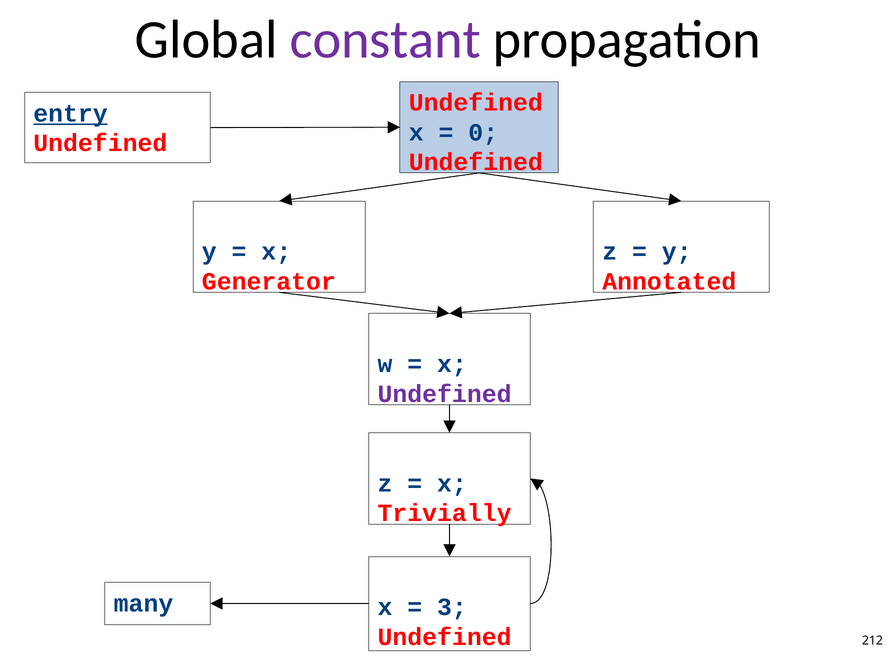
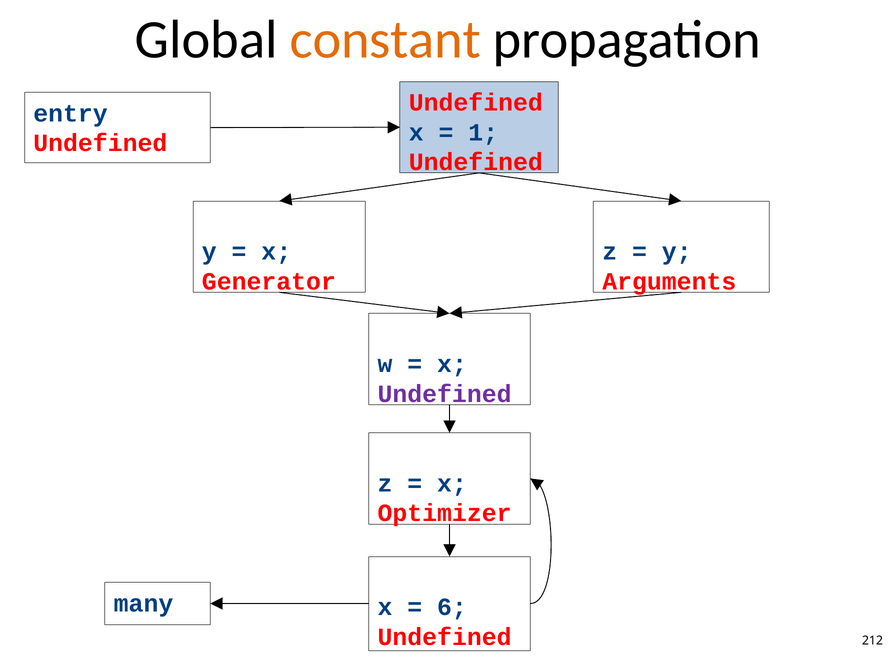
constant colour: purple -> orange (385, 40)
entry underline: present -> none (71, 113)
0: 0 -> 1 (483, 132)
Annotated: Annotated -> Arguments (669, 282)
Trivially: Trivially -> Optimizer (445, 513)
3: 3 -> 6 (452, 607)
